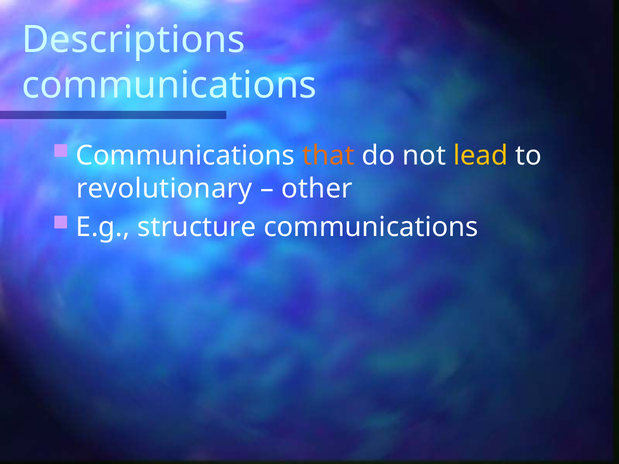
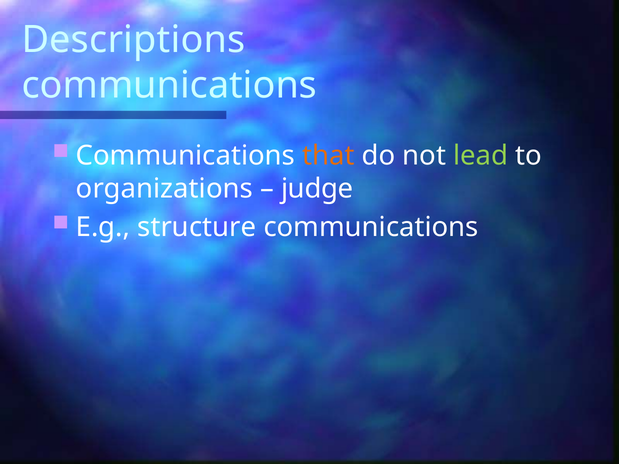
lead colour: yellow -> light green (481, 156)
revolutionary: revolutionary -> organizations (164, 189)
other: other -> judge (317, 189)
